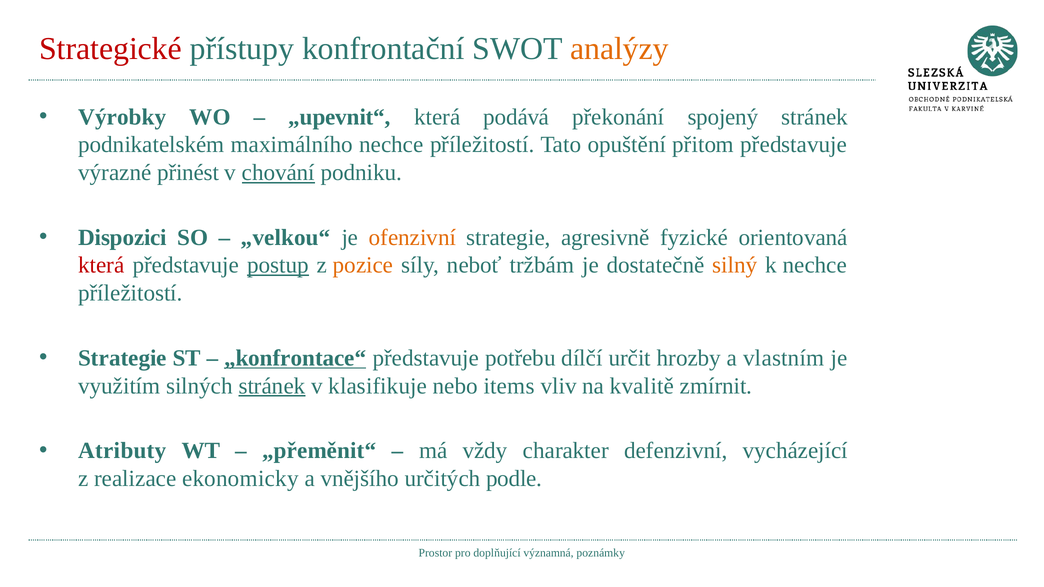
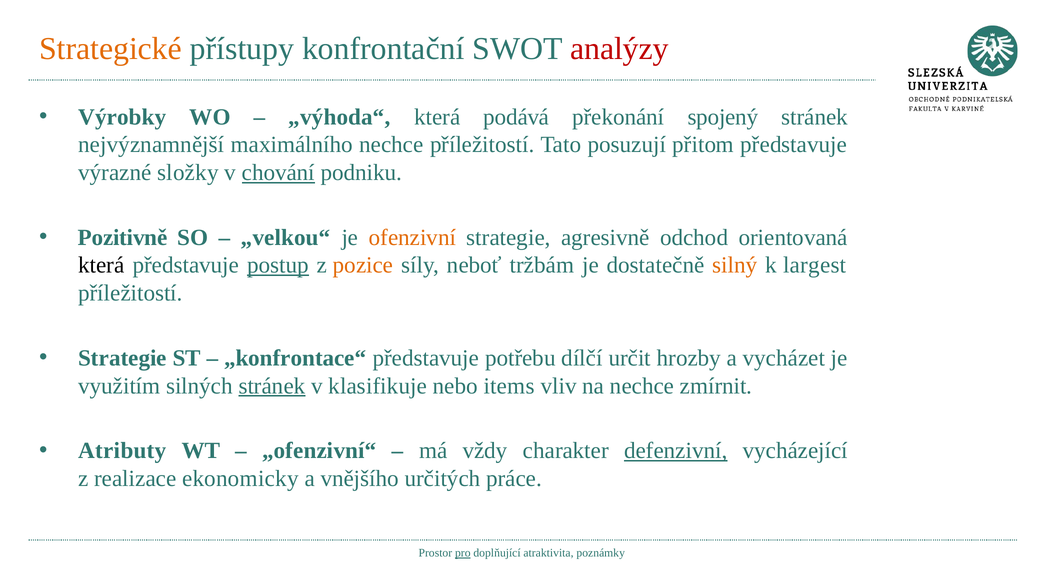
Strategické colour: red -> orange (110, 49)
analýzy colour: orange -> red (619, 49)
„upevnit“: „upevnit“ -> „výhoda“ (339, 117)
podnikatelském: podnikatelském -> nejvýznamnější (151, 145)
opuštění: opuštění -> posuzují (627, 145)
přinést: přinést -> složky (188, 173)
Dispozici: Dispozici -> Pozitivně (123, 238)
fyzické: fyzické -> odchod (694, 238)
která colour: red -> black (101, 265)
k nechce: nechce -> largest (815, 265)
„konfrontace“ underline: present -> none (295, 358)
vlastním: vlastním -> vycházet (784, 358)
na kvalitě: kvalitě -> nechce (642, 386)
„přeměnit“: „přeměnit“ -> „ofenzivní“ (319, 451)
defenzivní underline: none -> present (676, 451)
podle: podle -> práce (514, 479)
pro underline: none -> present (463, 553)
významná: významná -> atraktivita (549, 553)
